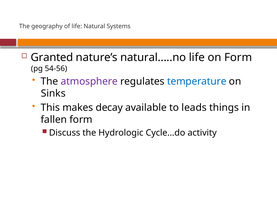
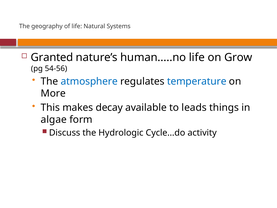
natural.....no: natural.....no -> human.....no (153, 57)
on Form: Form -> Grow (238, 57)
atmosphere colour: purple -> blue (89, 81)
Sinks: Sinks -> More (53, 93)
fallen: fallen -> algae (54, 119)
